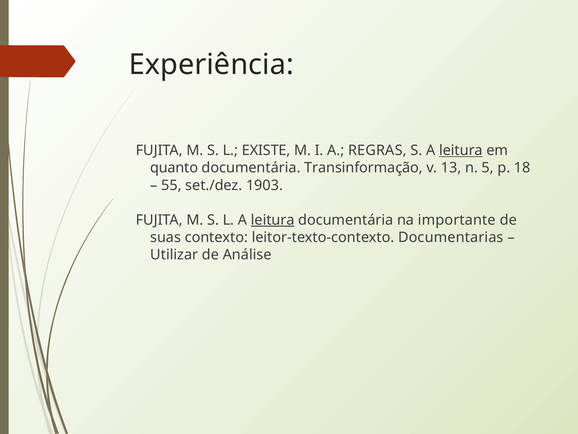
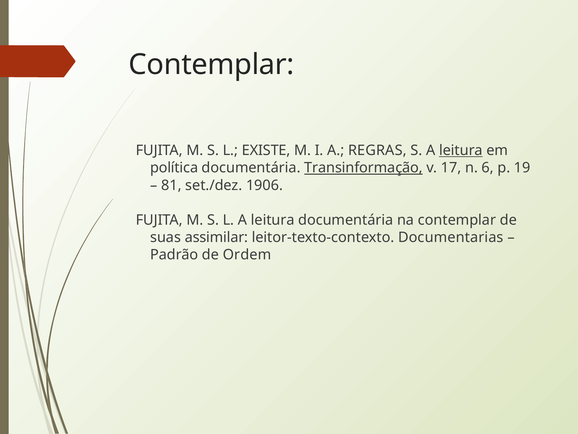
Experiência: Experiência -> Contemplar (211, 65)
quanto: quanto -> política (174, 168)
Transinformação underline: none -> present (364, 168)
13: 13 -> 17 (451, 168)
5: 5 -> 6 (488, 168)
18: 18 -> 19 (522, 168)
55: 55 -> 81 (171, 185)
1903: 1903 -> 1906 (265, 185)
leitura underline: present -> none (273, 220)
na importante: importante -> contemplar (457, 220)
contexto: contexto -> assimilar (216, 237)
Utilizar: Utilizar -> Padrão (174, 254)
Análise: Análise -> Ordem (247, 254)
